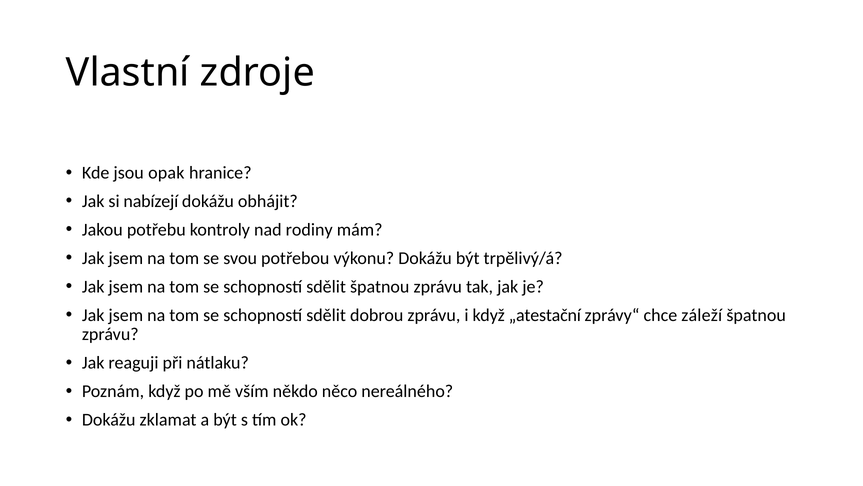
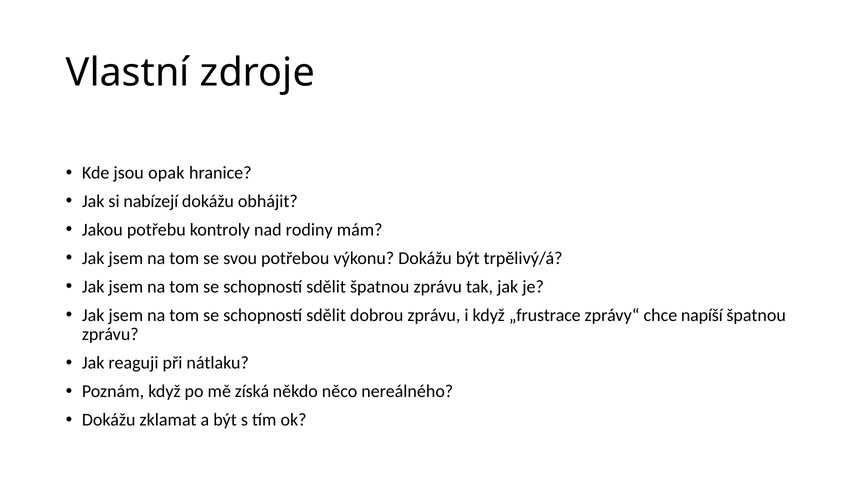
„atestační: „atestační -> „frustrace (545, 315)
záleží: záleží -> napíší (702, 315)
vším: vším -> získá (252, 391)
